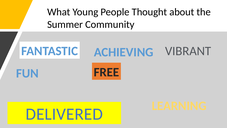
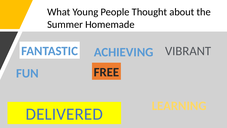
Community: Community -> Homemade (110, 24)
